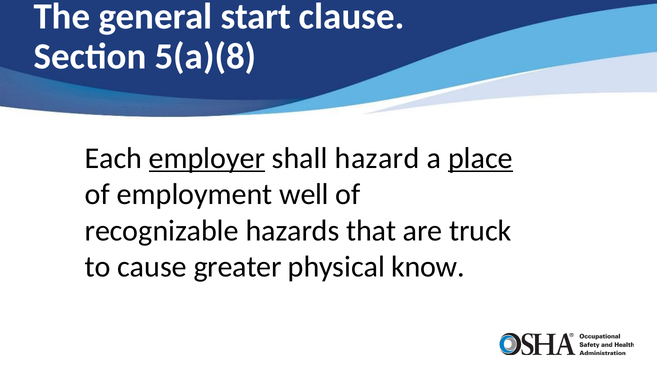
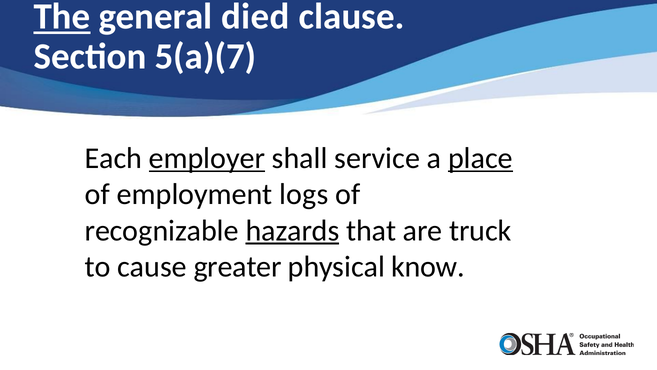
The underline: none -> present (62, 17)
start: start -> died (255, 17)
5(a)(8: 5(a)(8 -> 5(a)(7 (206, 57)
hazard: hazard -> service (377, 158)
well: well -> logs (304, 194)
hazards underline: none -> present (292, 230)
